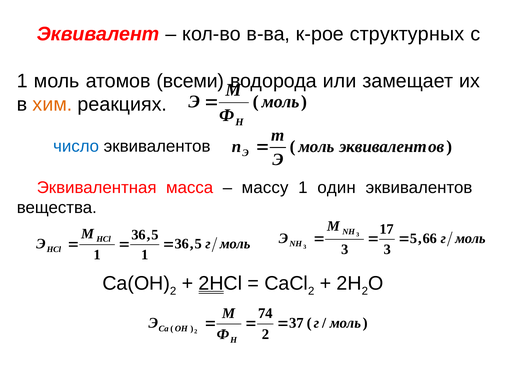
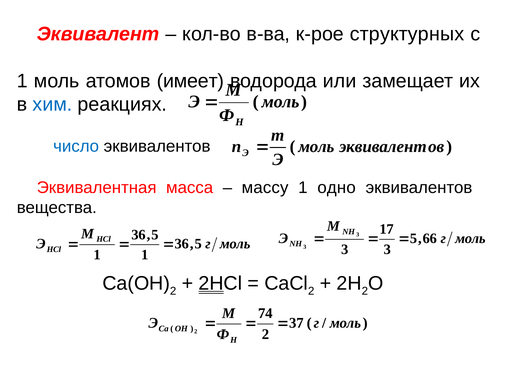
всеми: всеми -> имеет (190, 81)
хим colour: orange -> blue (52, 105)
один: один -> одно (337, 188)
